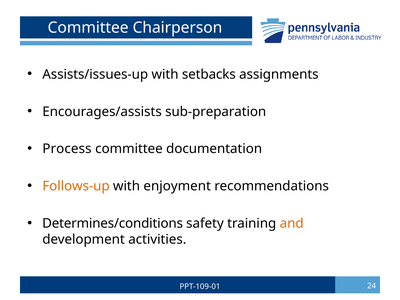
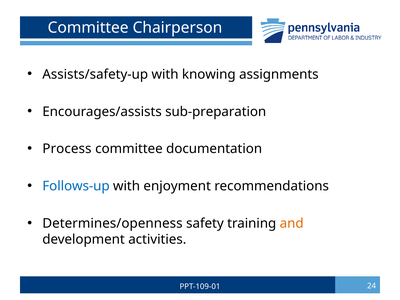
Assists/issues-up: Assists/issues-up -> Assists/safety-up (95, 74)
setbacks: setbacks -> knowing (209, 74)
Follows-up colour: orange -> blue (76, 186)
Determines/conditions: Determines/conditions -> Determines/openness (112, 224)
